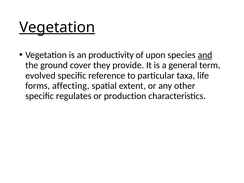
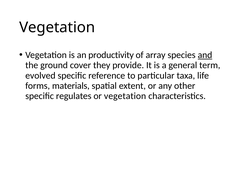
Vegetation underline: present -> none (57, 27)
upon: upon -> array (156, 55)
affecting: affecting -> materials (71, 86)
or production: production -> vegetation (125, 96)
